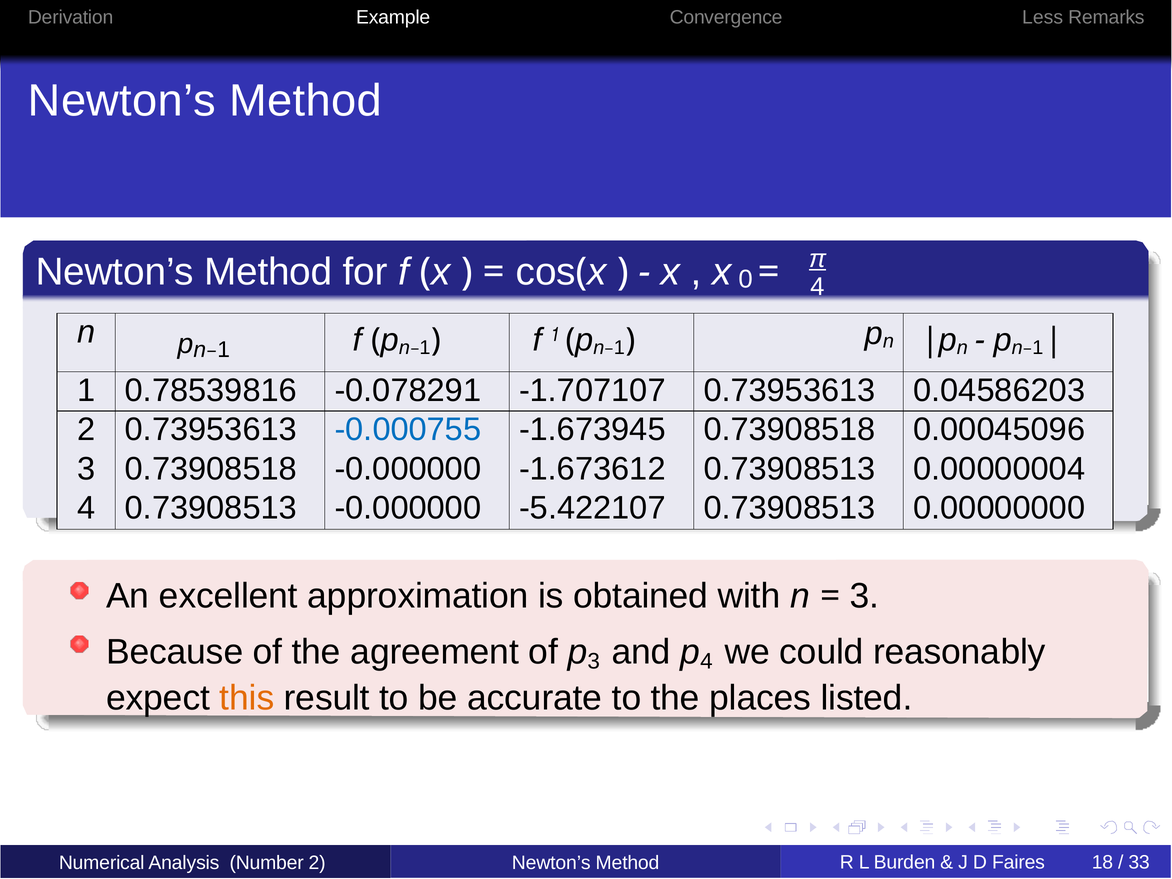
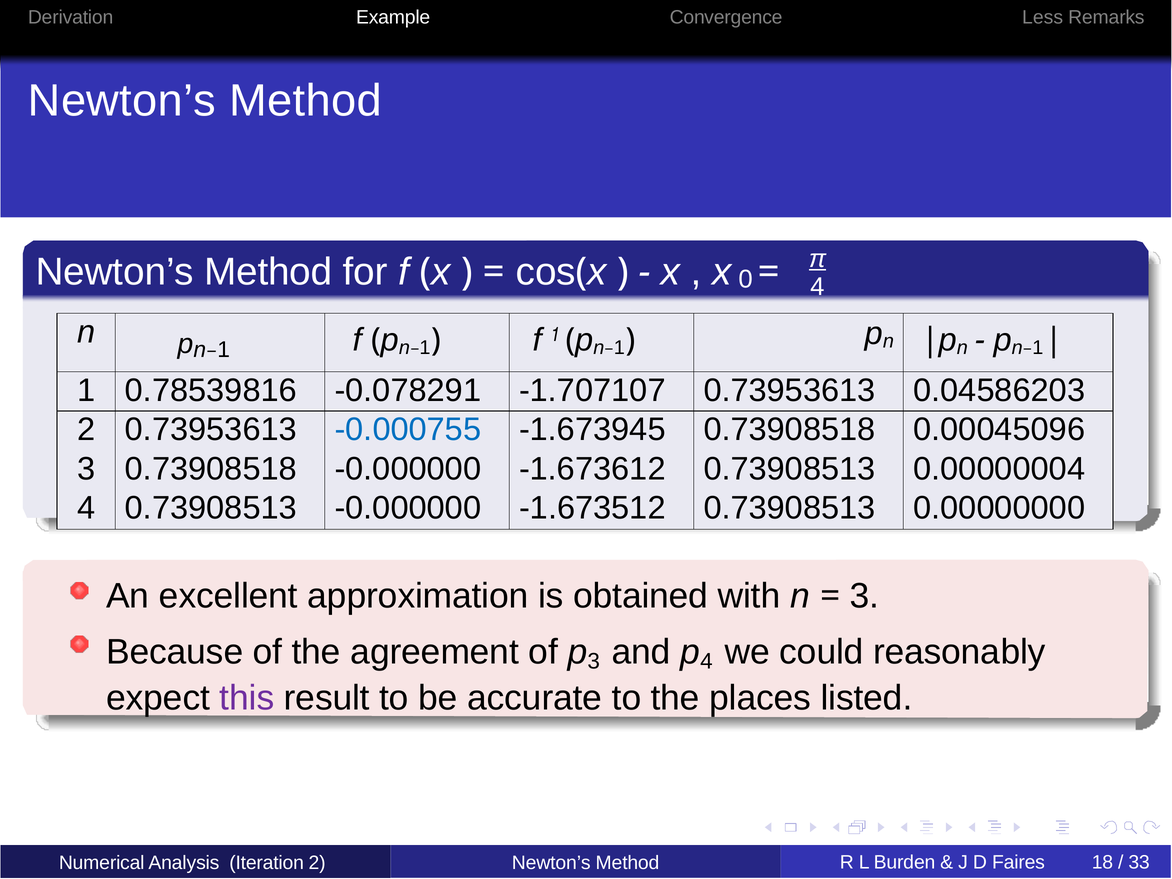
-5.422107: -5.422107 -> -1.673512 (592, 508)
this colour: orange -> purple (247, 698)
Number: Number -> Iteration (267, 863)
